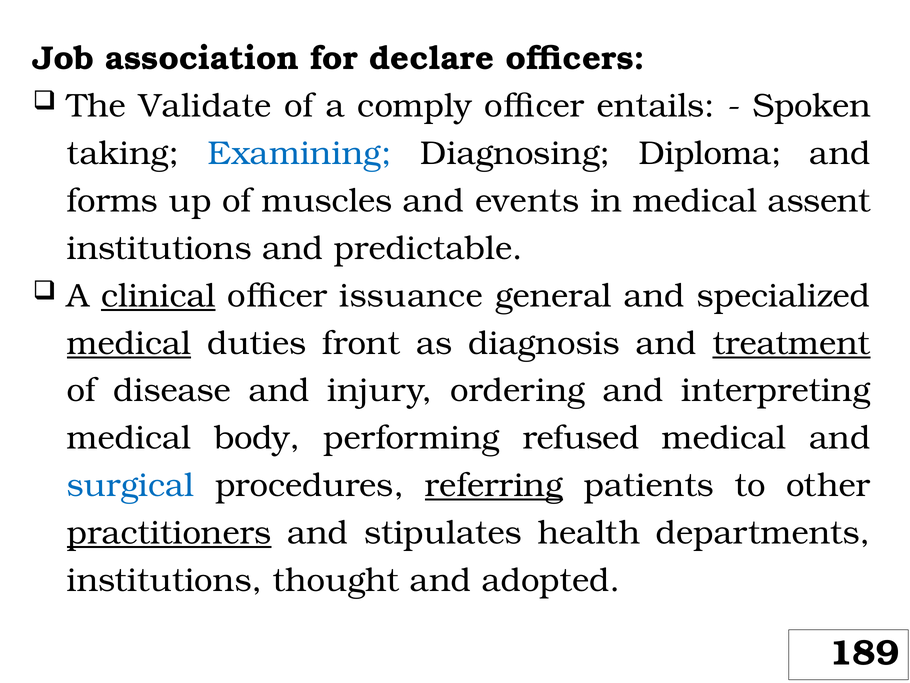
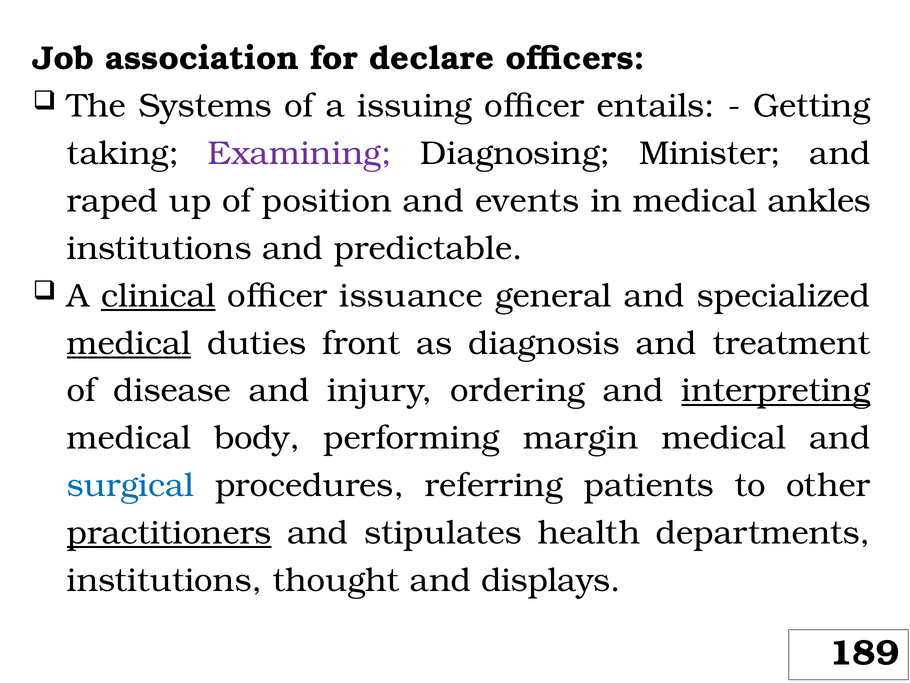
Validate: Validate -> Systems (205, 106)
comply: comply -> issuing (415, 106)
Spoken: Spoken -> Getting (812, 106)
Examining colour: blue -> purple (300, 153)
Diploma: Diploma -> Minister (710, 153)
forms: forms -> raped (112, 201)
muscles: muscles -> position (327, 201)
assent: assent -> ankles (819, 201)
treatment underline: present -> none (792, 343)
interpreting underline: none -> present (776, 390)
refused: refused -> margin (581, 438)
referring underline: present -> none (494, 485)
adopted: adopted -> displays (551, 580)
